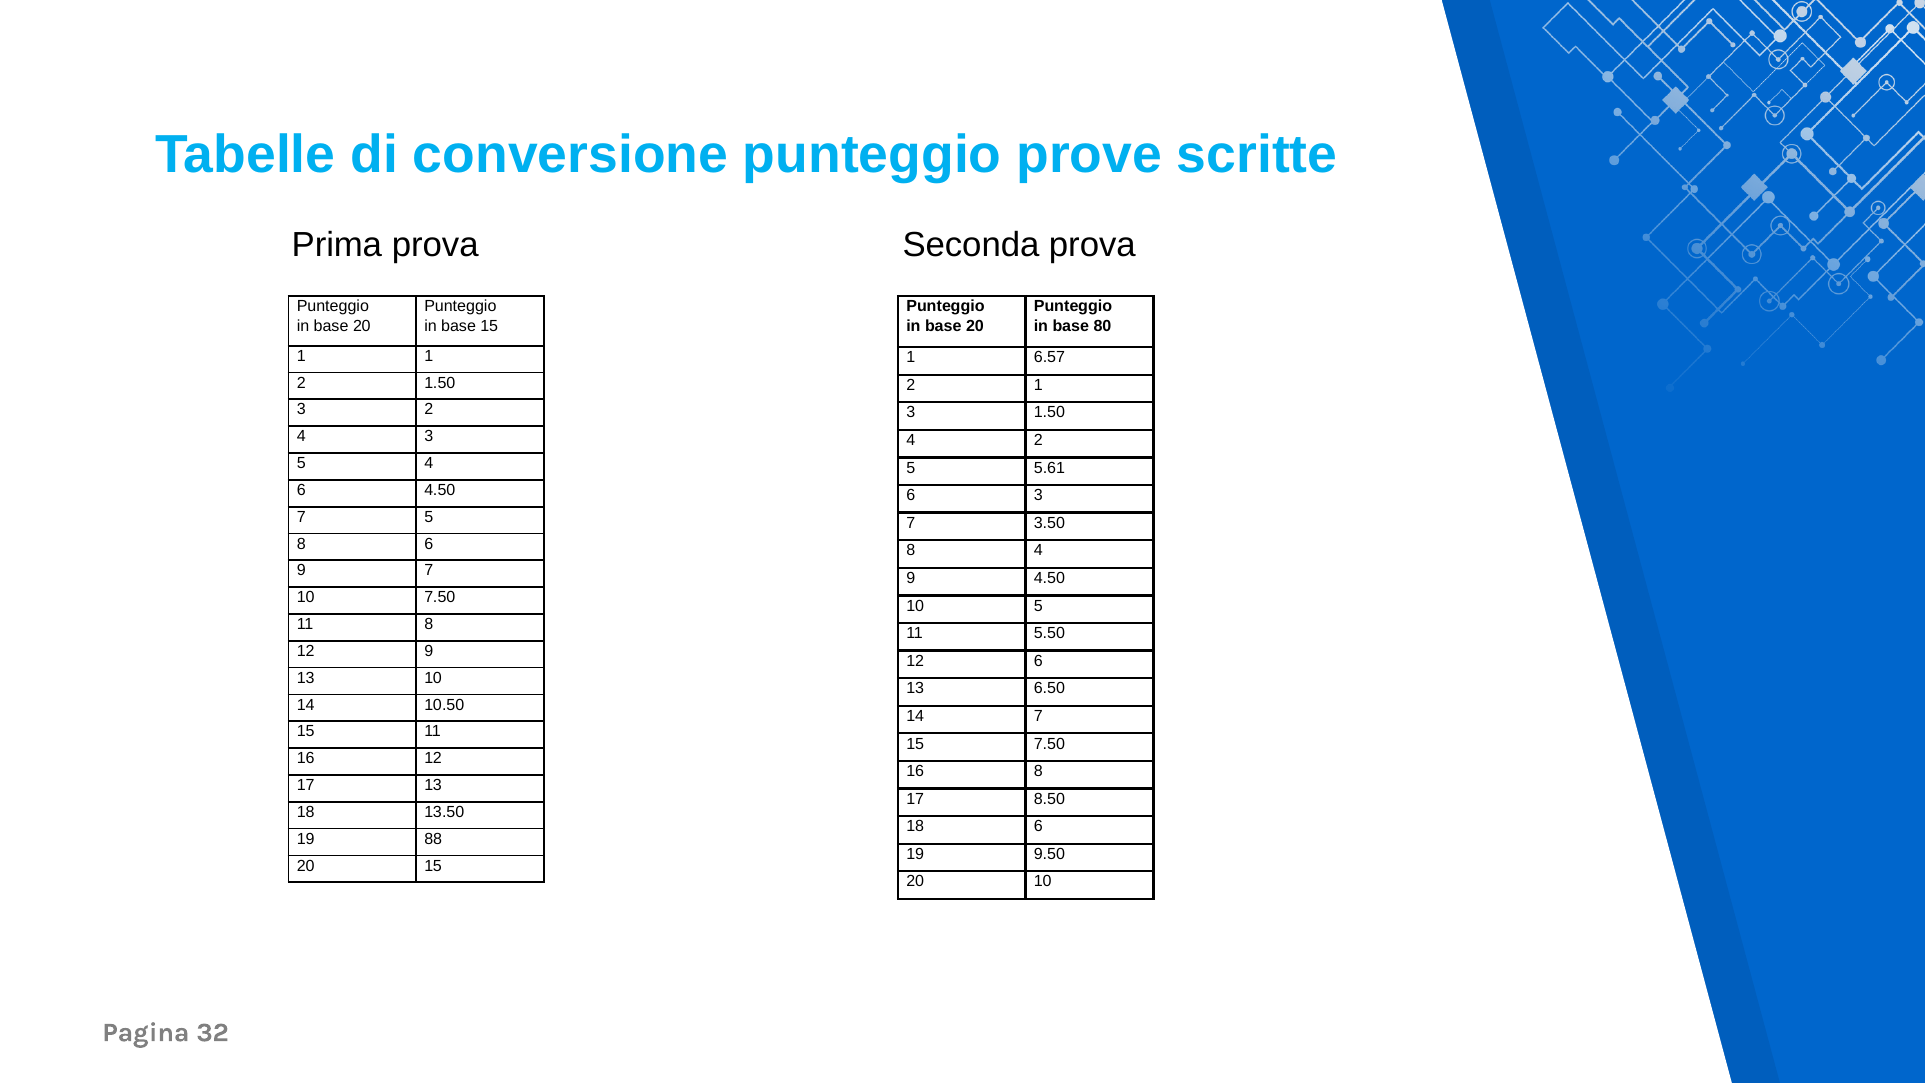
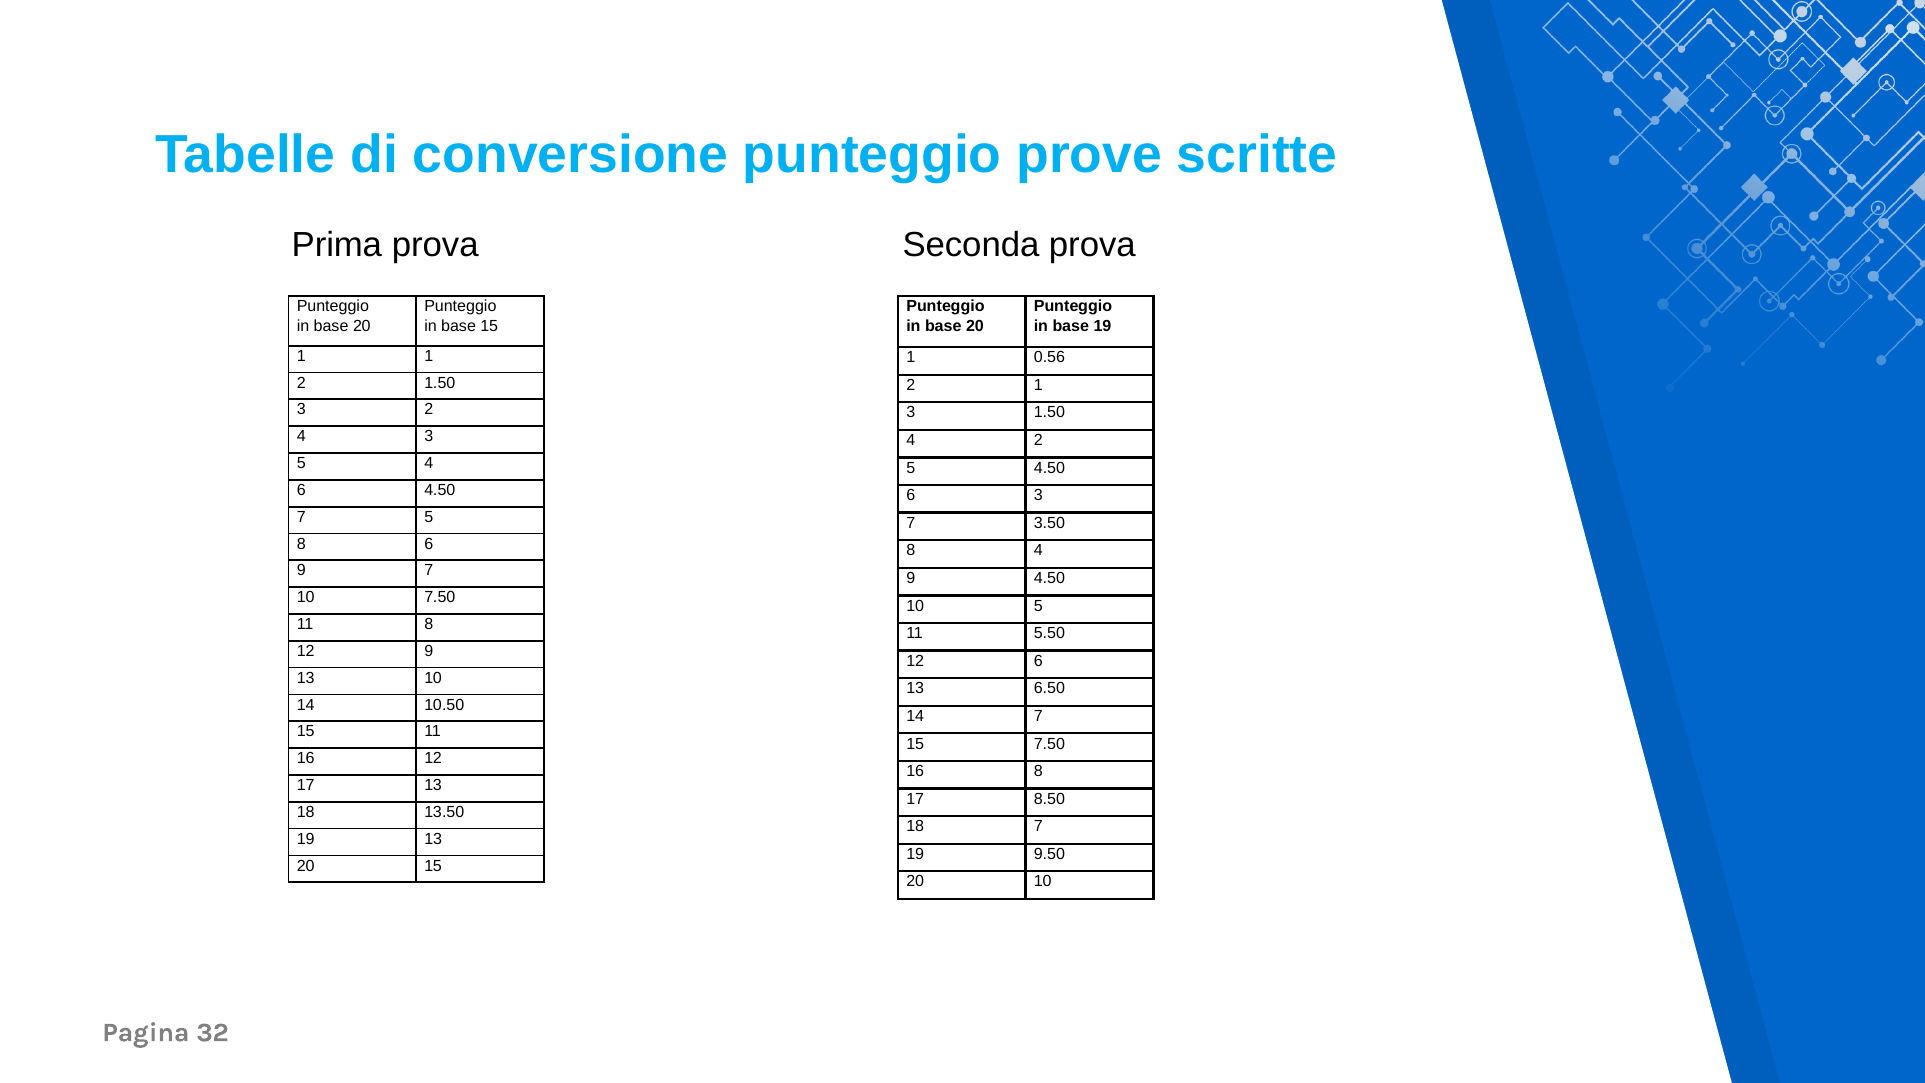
base 80: 80 -> 19 (1102, 326)
6.57: 6.57 -> 0.56 (1049, 357)
5 5.61: 5.61 -> 4.50 (1049, 468)
18 6: 6 -> 7 (1038, 826)
19 88: 88 -> 13 (433, 839)
